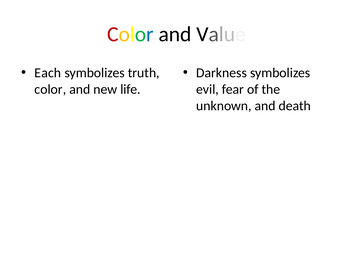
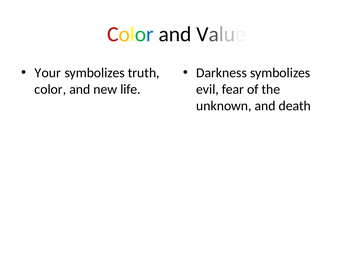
Each: Each -> Your (48, 73)
